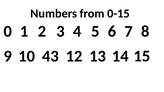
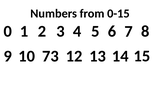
43: 43 -> 73 (50, 56)
